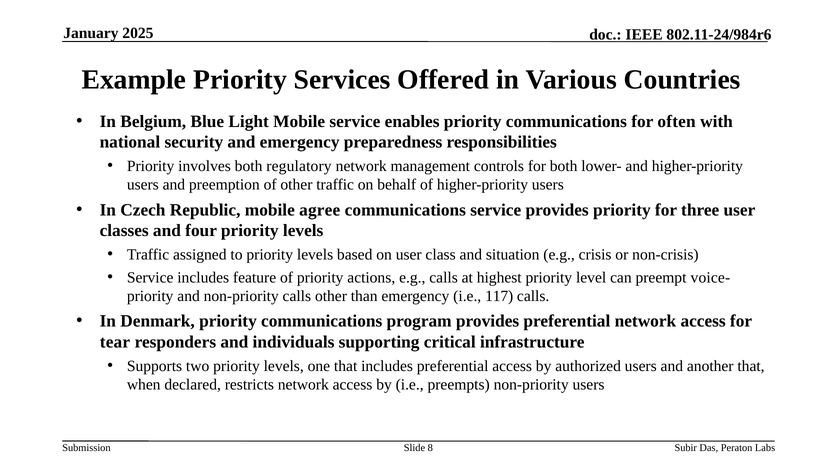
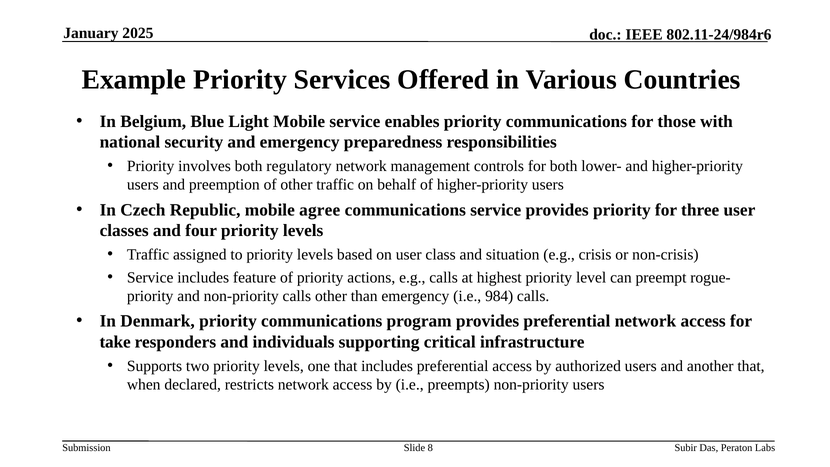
often: often -> those (677, 121)
voice-: voice- -> rogue- (710, 277)
117: 117 -> 984 (499, 296)
tear: tear -> take (115, 342)
